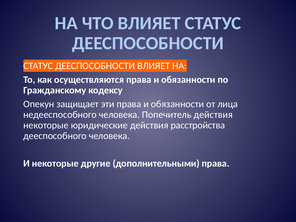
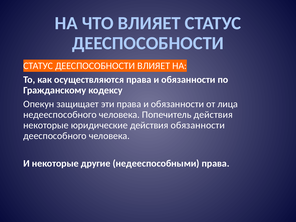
действия расстройства: расстройства -> обязанности (198, 125)
дополнительными: дополнительными -> недееспособными (156, 163)
